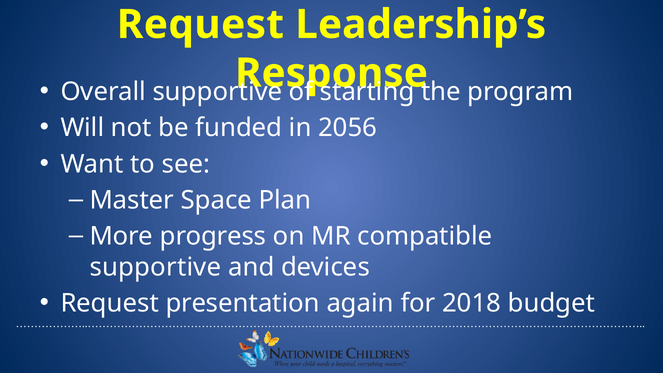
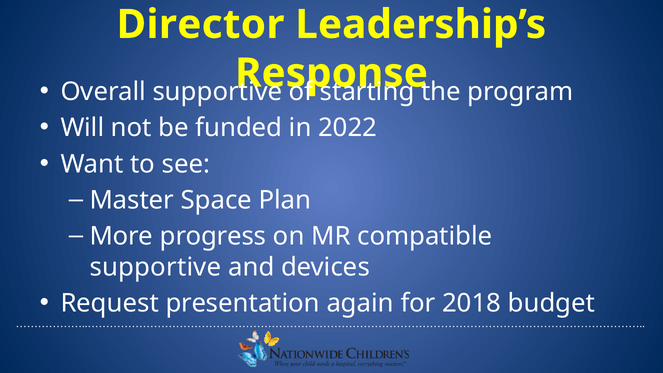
Request: Request -> Director (200, 25)
2056: 2056 -> 2022 (348, 128)
